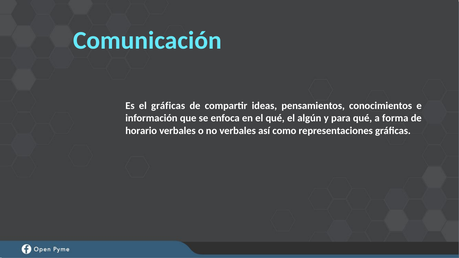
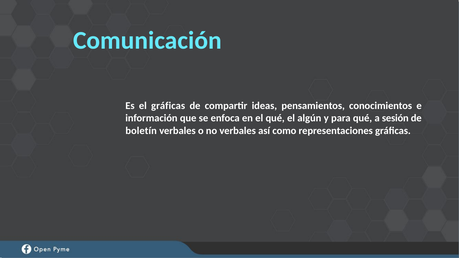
forma: forma -> sesión (395, 118)
horario: horario -> boletín (141, 131)
